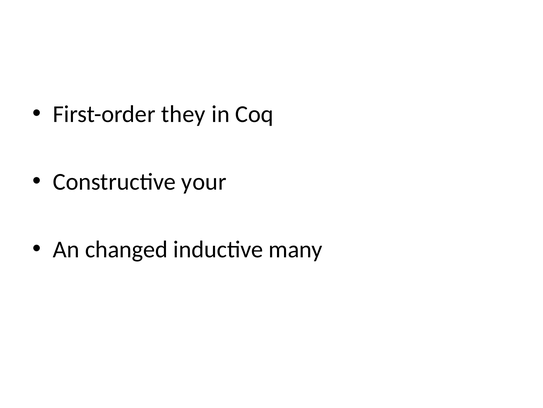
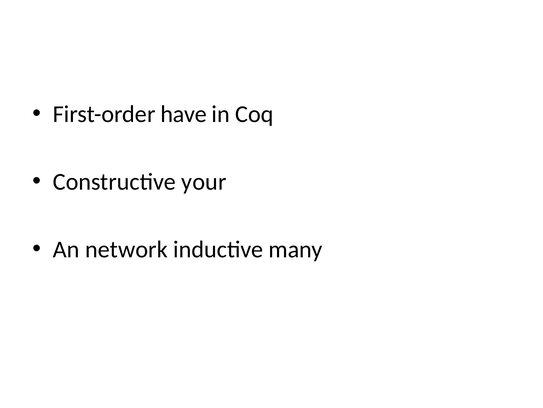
they: they -> have (184, 114)
changed: changed -> network (126, 249)
